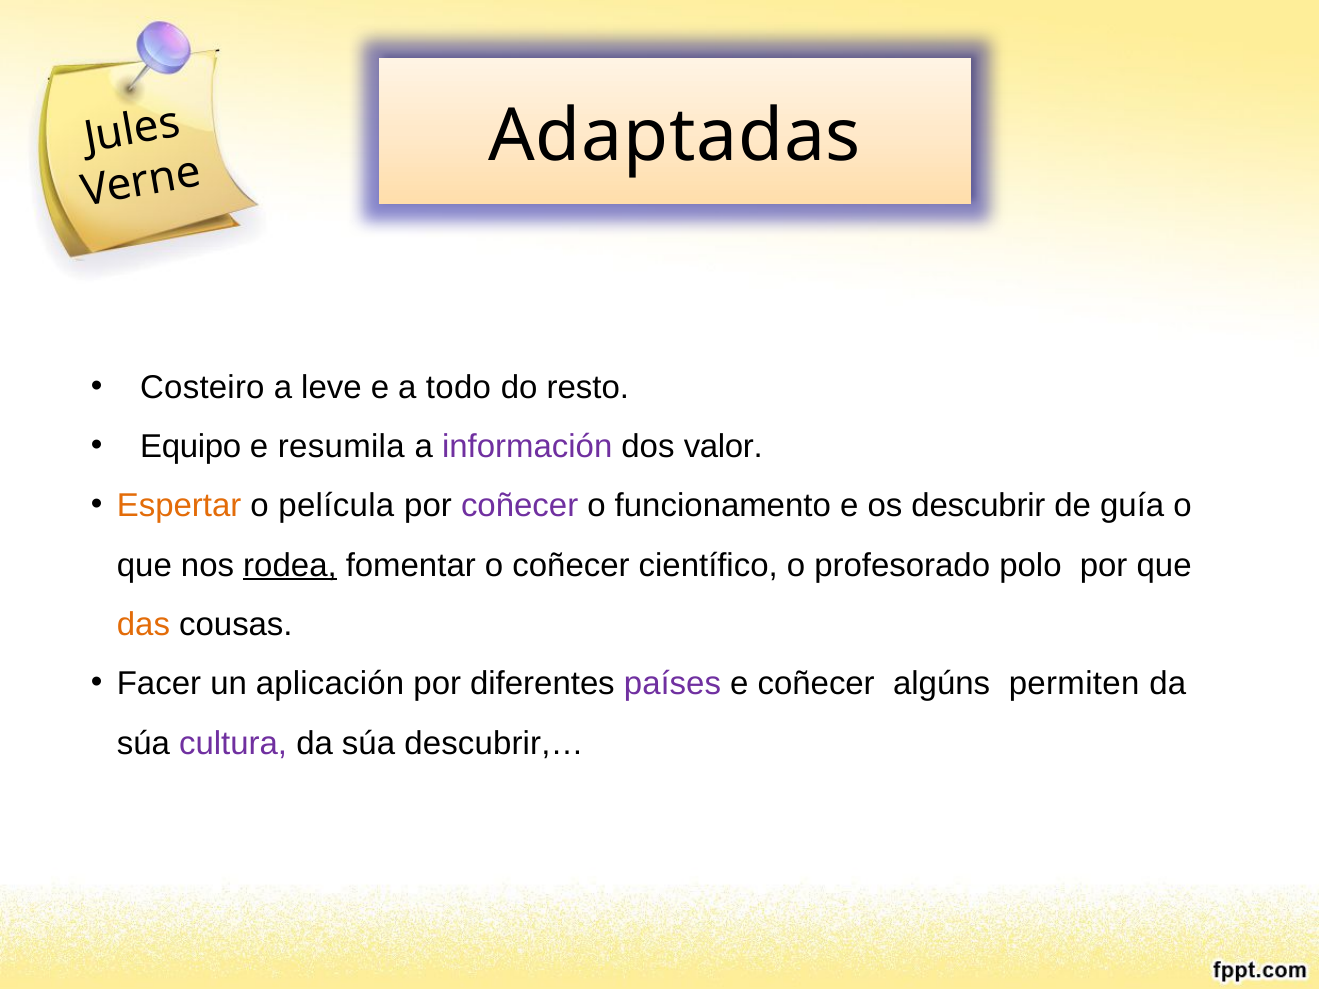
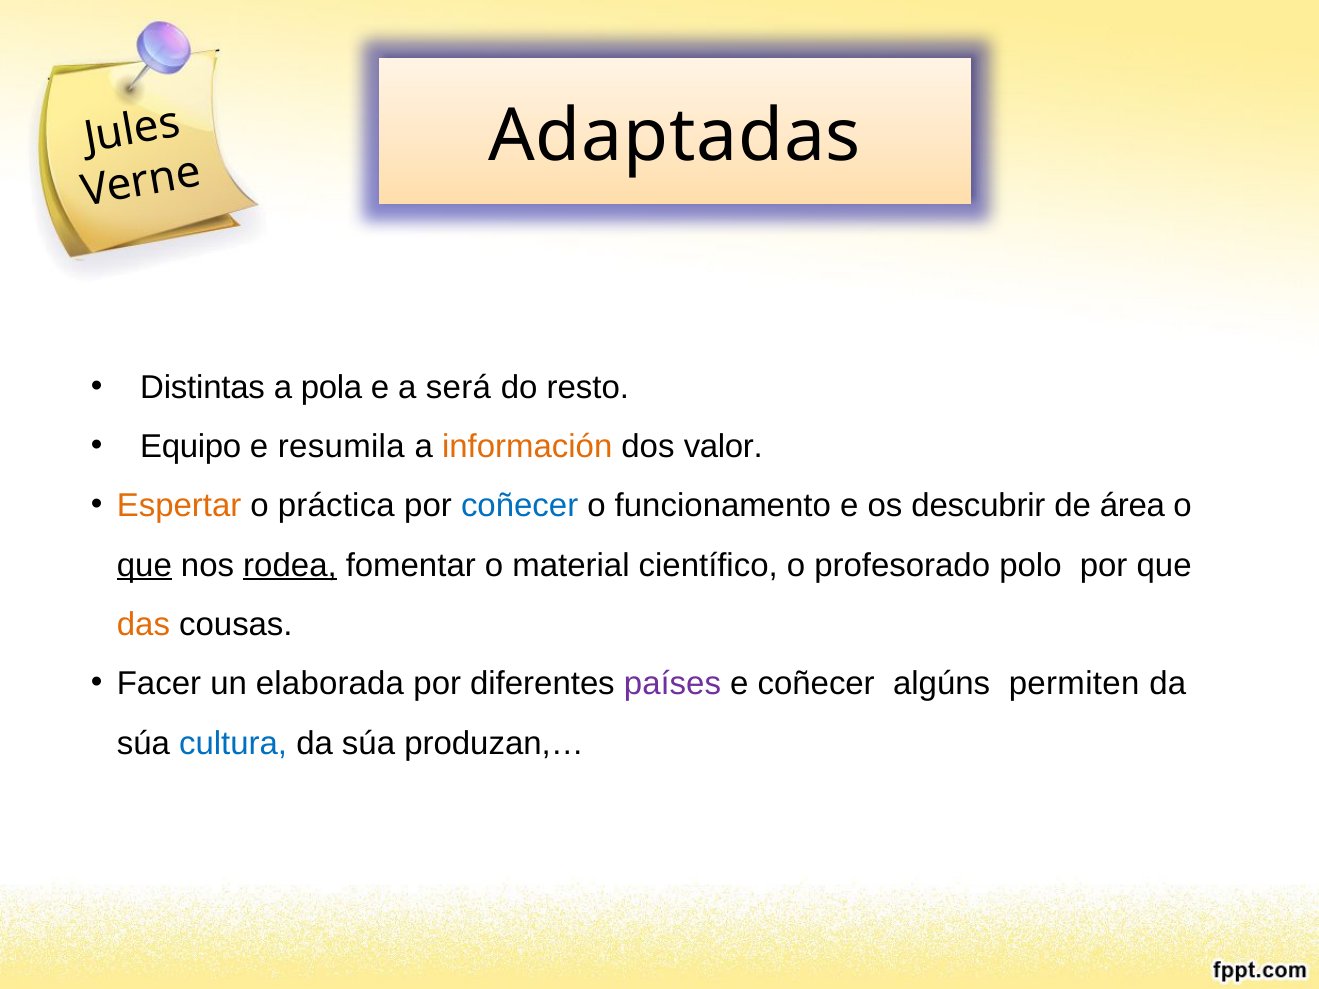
Costeiro: Costeiro -> Distintas (203, 387)
leve: leve -> pola (332, 387)
todo: todo -> será (458, 387)
información colour: purple -> orange (527, 447)
película: película -> práctica (336, 506)
coñecer colour: purple -> blue (520, 506)
guía: guía -> área (1132, 506)
que underline: none -> present (144, 565)
o coñecer: coñecer -> material (571, 565)
aplicación: aplicación -> elaborada (330, 684)
cultura colour: purple -> blue (233, 743)
descubrir,…: descubrir,… -> produzan,… (494, 743)
